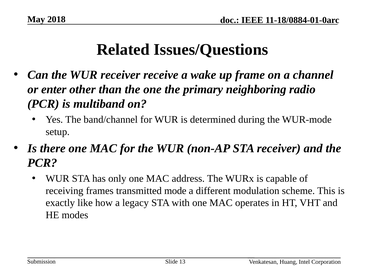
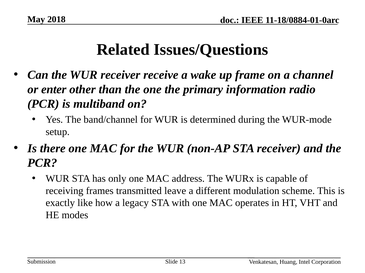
neighboring: neighboring -> information (256, 90)
mode: mode -> leave (175, 191)
